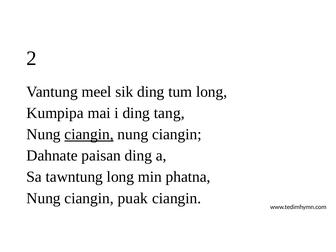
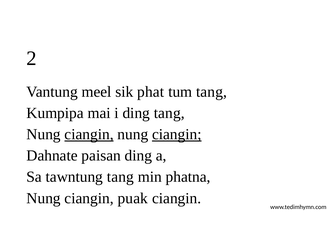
sik ding: ding -> phat (151, 92)
tum long: long -> tang (212, 92)
ciangin underline: none -> present (177, 134)
tawntung long: long -> tang (120, 177)
